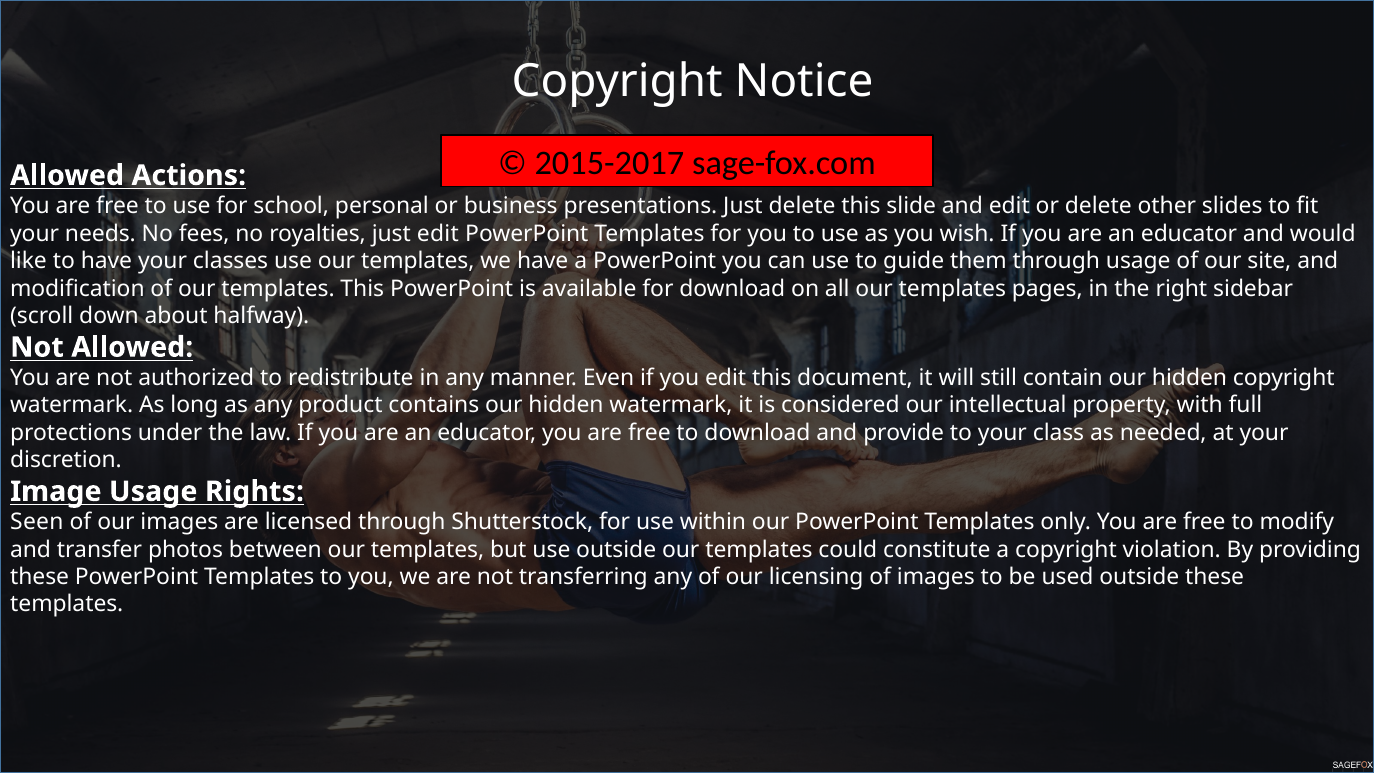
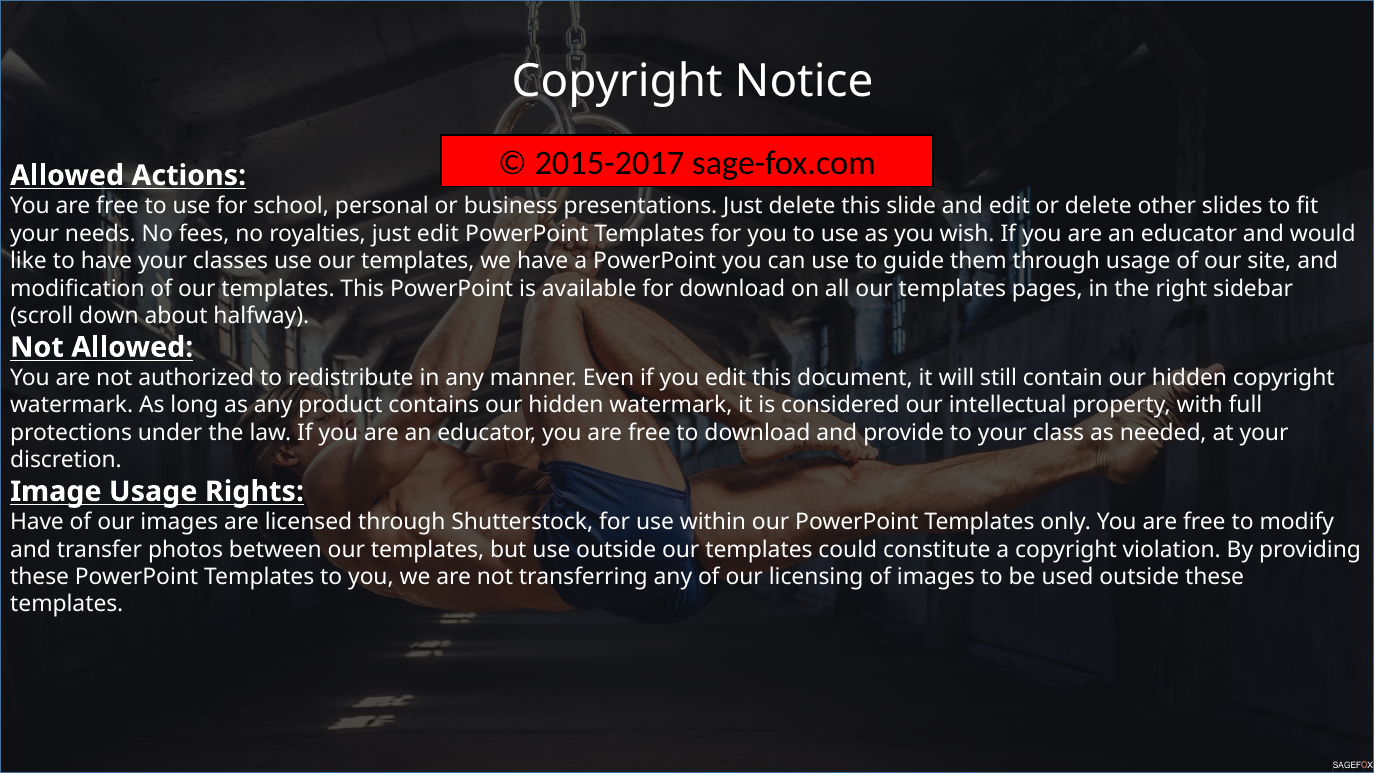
Seen: Seen -> Have (37, 522)
